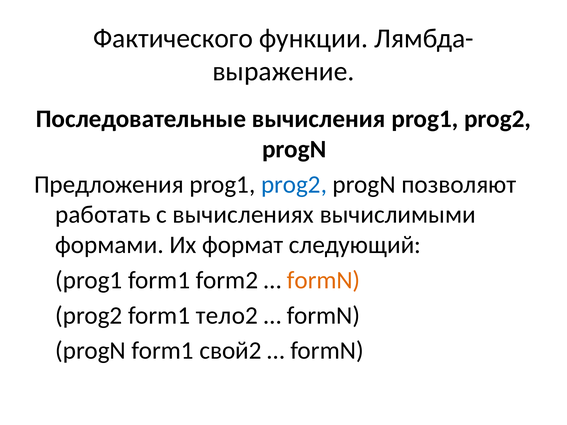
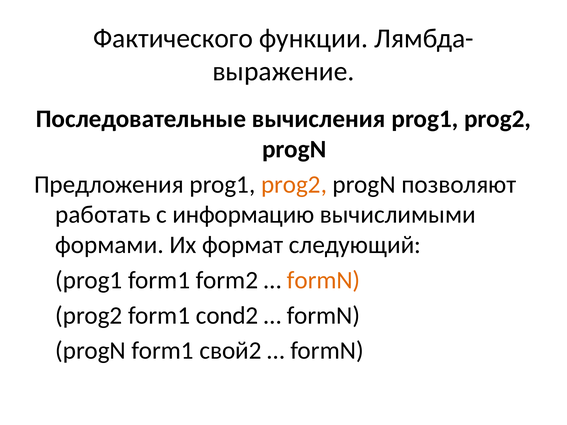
prog2 colour: blue -> orange (294, 184)
вычислениях: вычислениях -> информацию (243, 215)
тело2: тело2 -> cond2 (227, 316)
